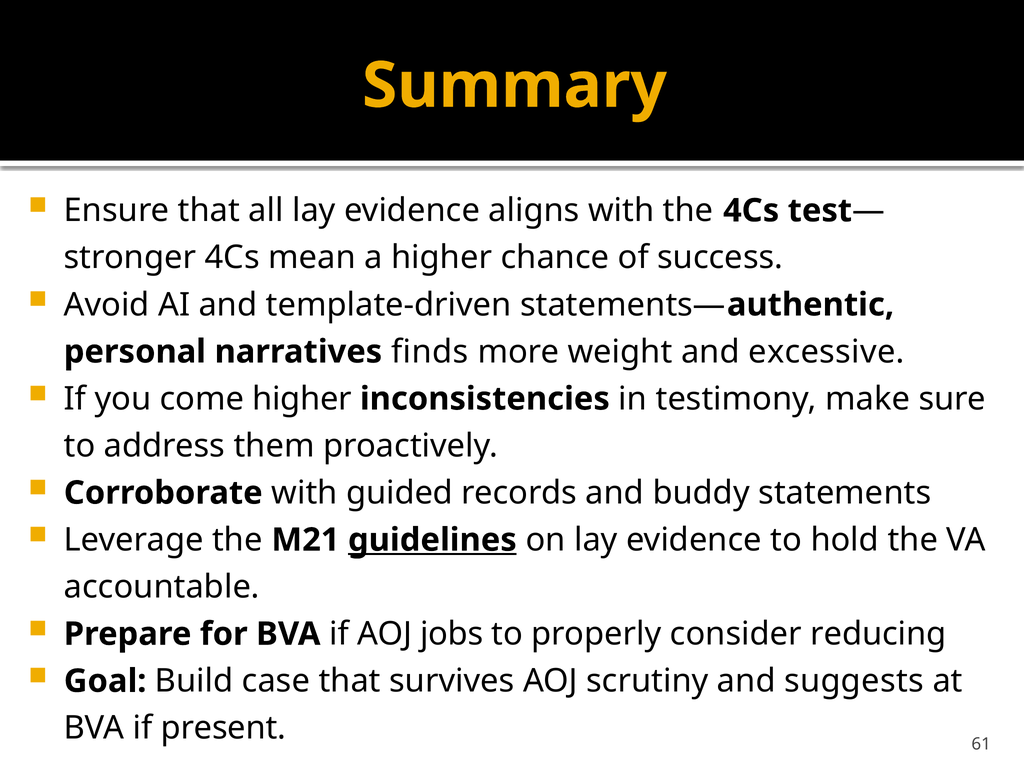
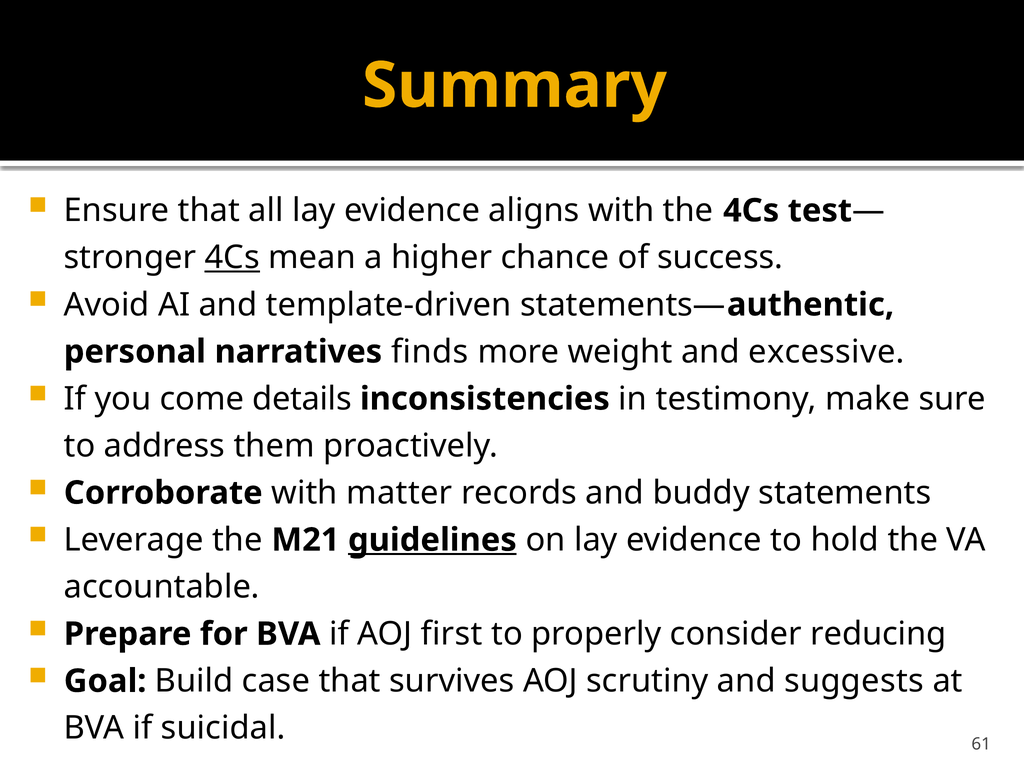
4Cs underline: none -> present (232, 258)
come higher: higher -> details (302, 399)
guided: guided -> matter (399, 493)
jobs: jobs -> first (452, 634)
present: present -> suicidal (223, 728)
